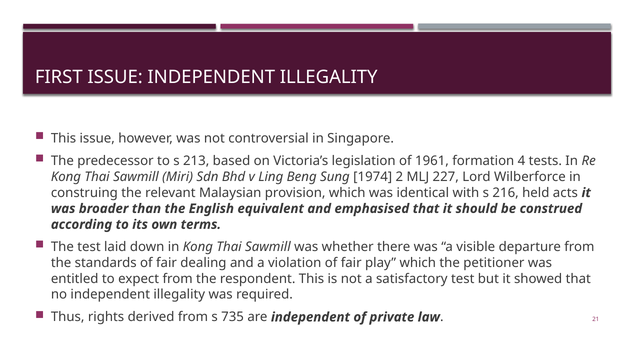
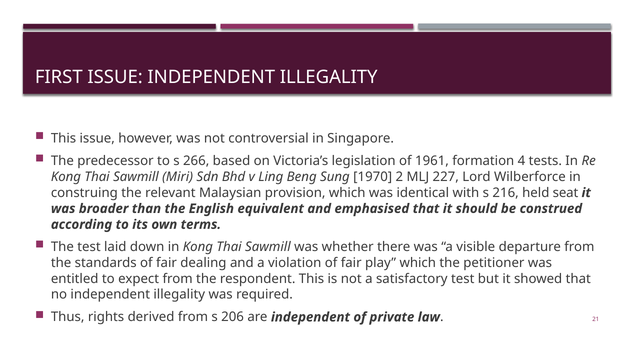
213: 213 -> 266 (196, 161)
1974: 1974 -> 1970 (373, 177)
acts: acts -> seat (565, 193)
735: 735 -> 206 (233, 317)
